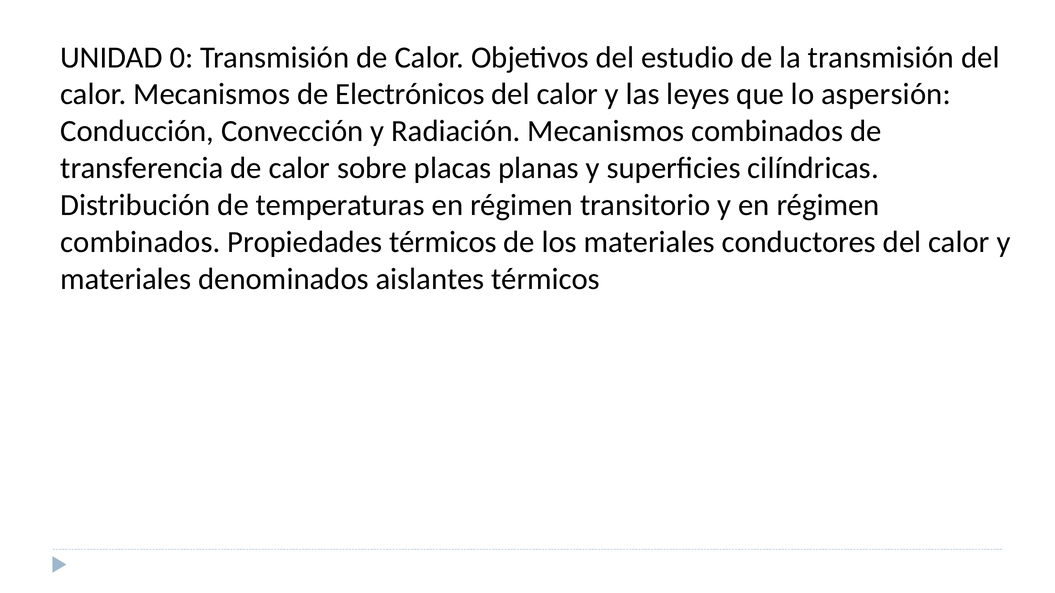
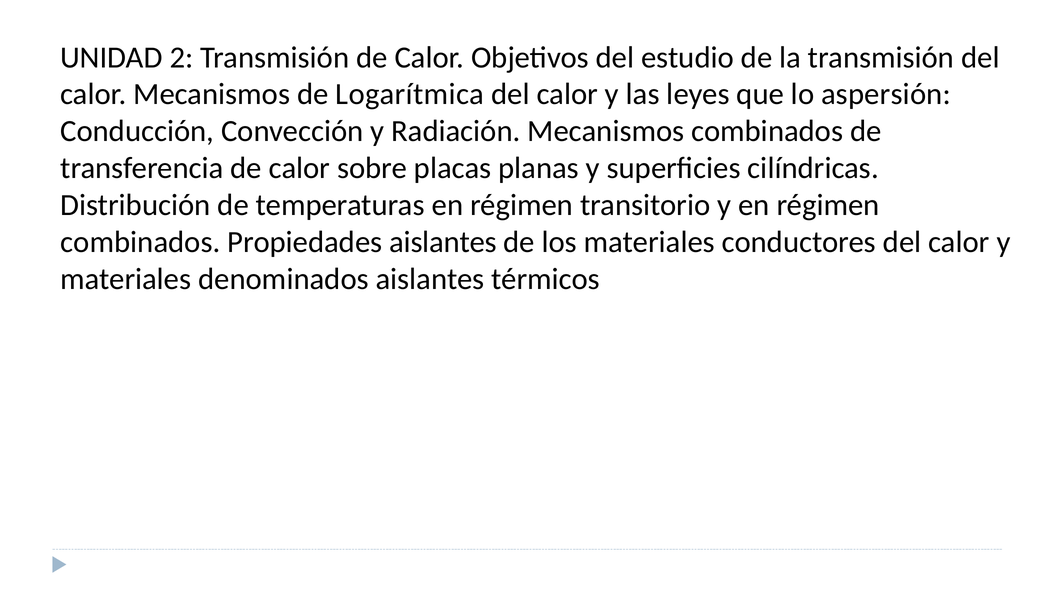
0: 0 -> 2 (181, 57)
Electrónicos: Electrónicos -> Logarítmica (410, 94)
Propiedades térmicos: térmicos -> aislantes (443, 242)
